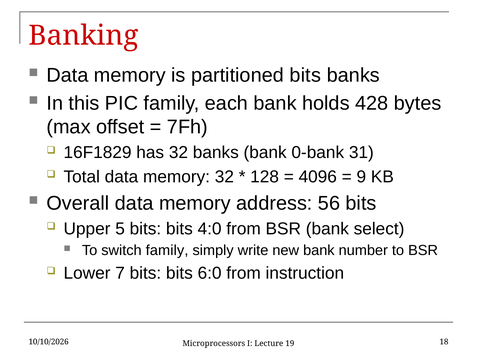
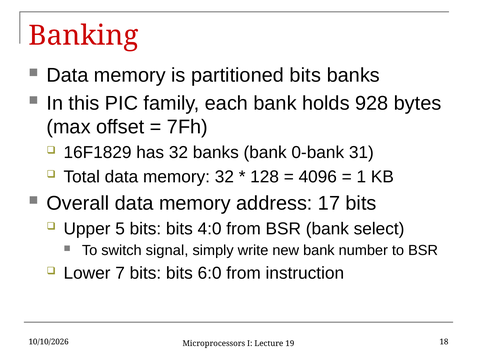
428: 428 -> 928 (372, 103)
9: 9 -> 1 (361, 177)
56: 56 -> 17 (329, 203)
switch family: family -> signal (167, 250)
